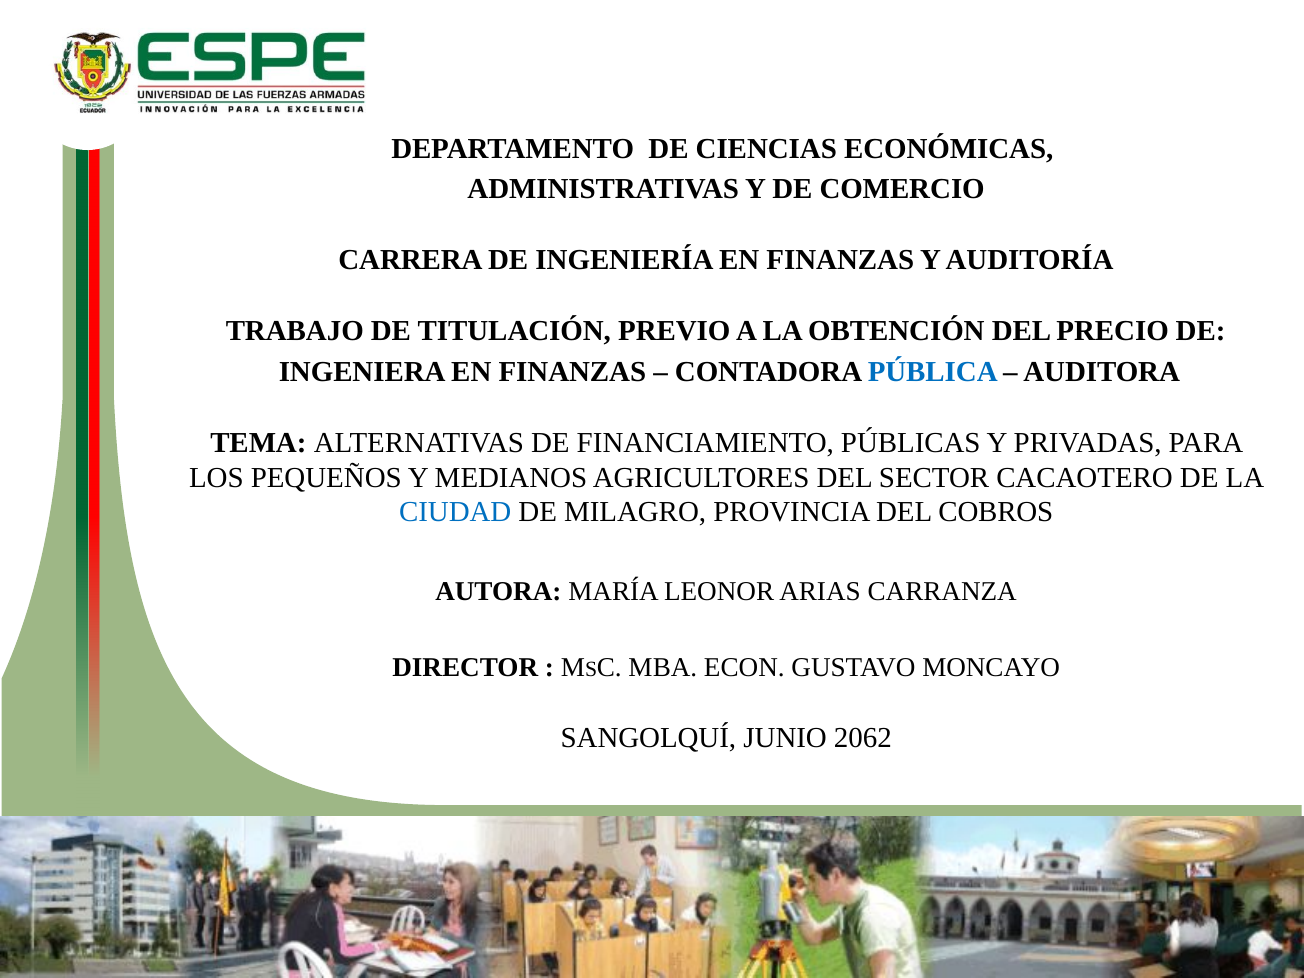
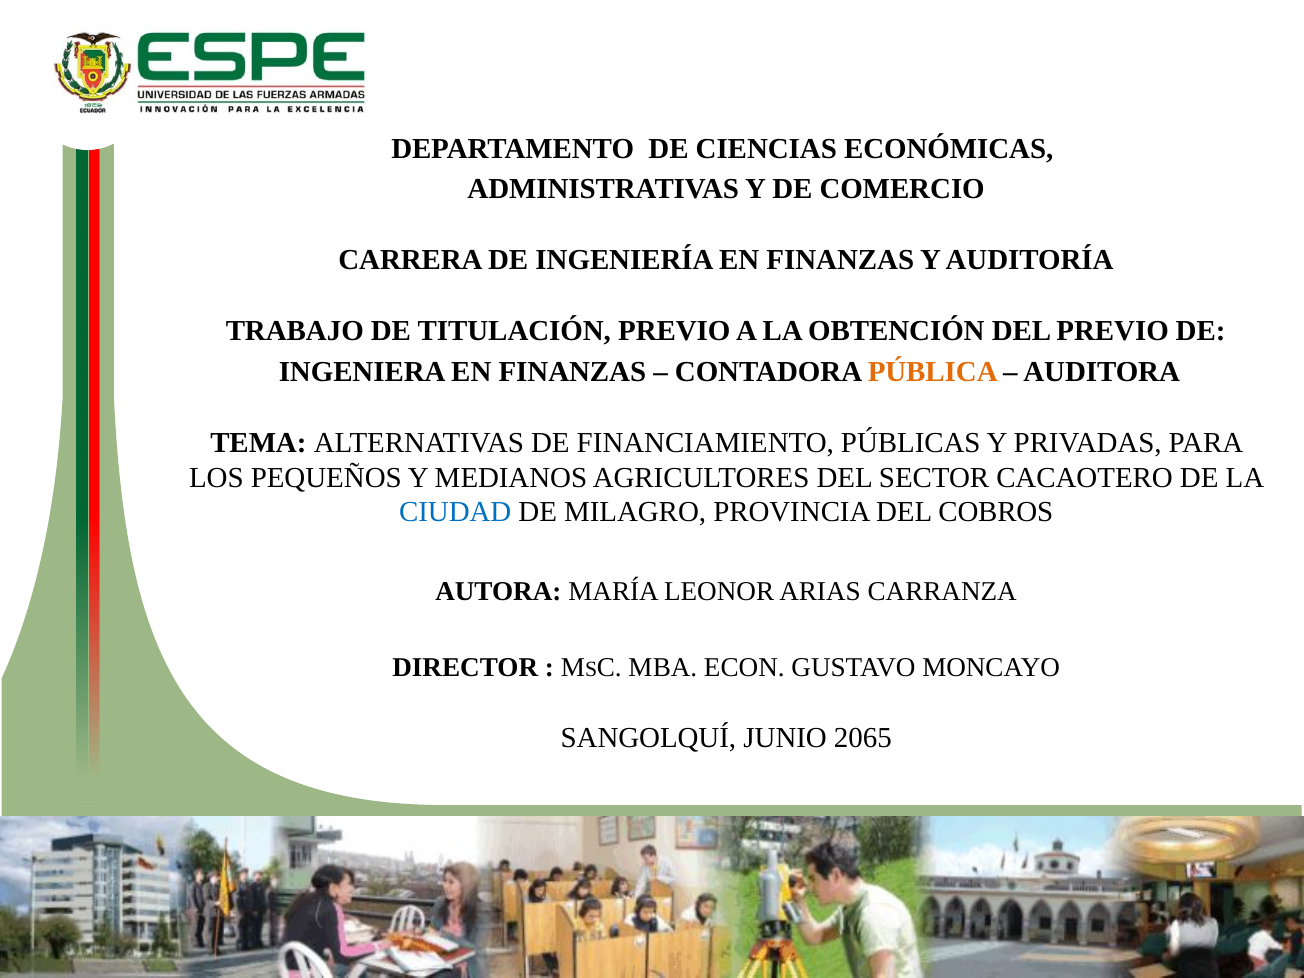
DEL PRECIO: PRECIO -> PREVIO (1113, 331)
PÚBLICA colour: blue -> orange (933, 372)
2062: 2062 -> 2065 (863, 738)
